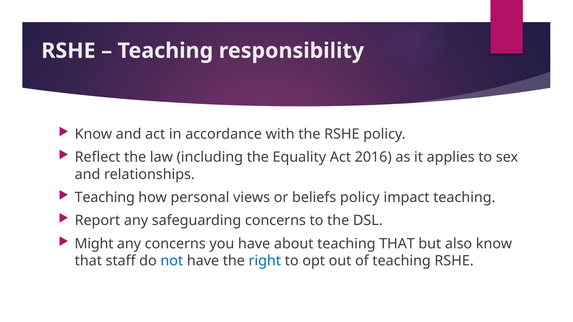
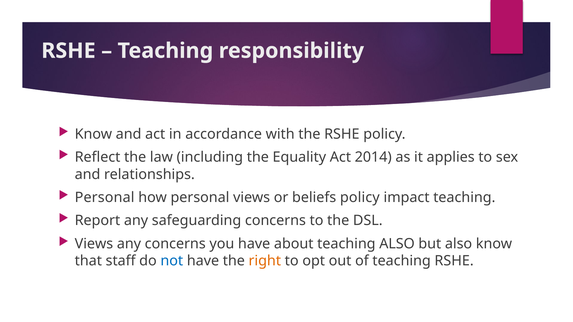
2016: 2016 -> 2014 (373, 157)
Teaching: Teaching -> Personal (105, 198)
Might: Might -> Views (94, 244)
teaching THAT: THAT -> ALSO (397, 244)
right colour: blue -> orange (265, 261)
